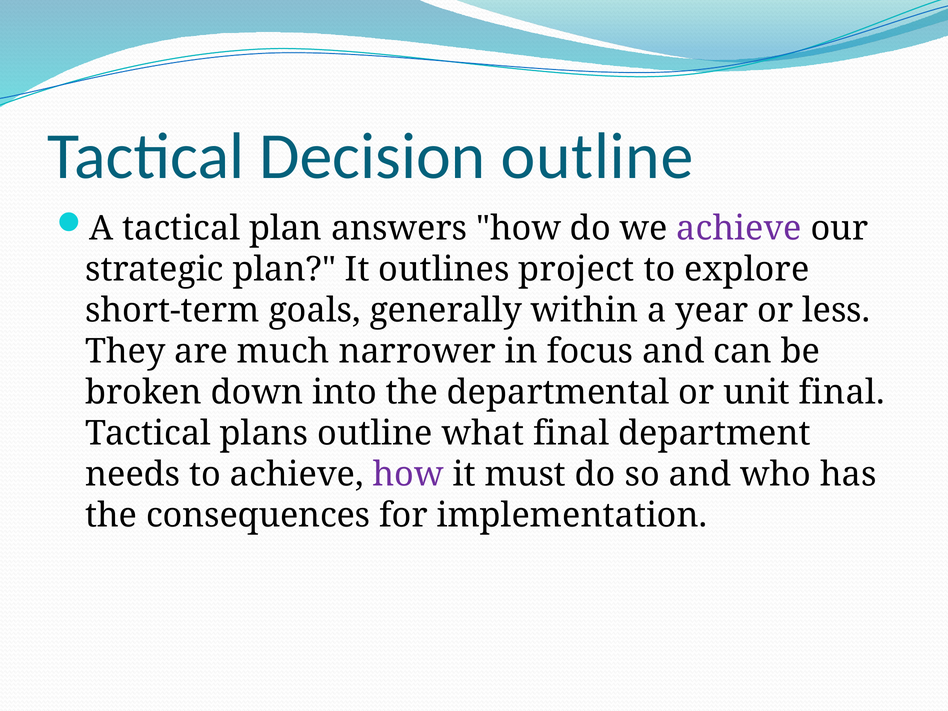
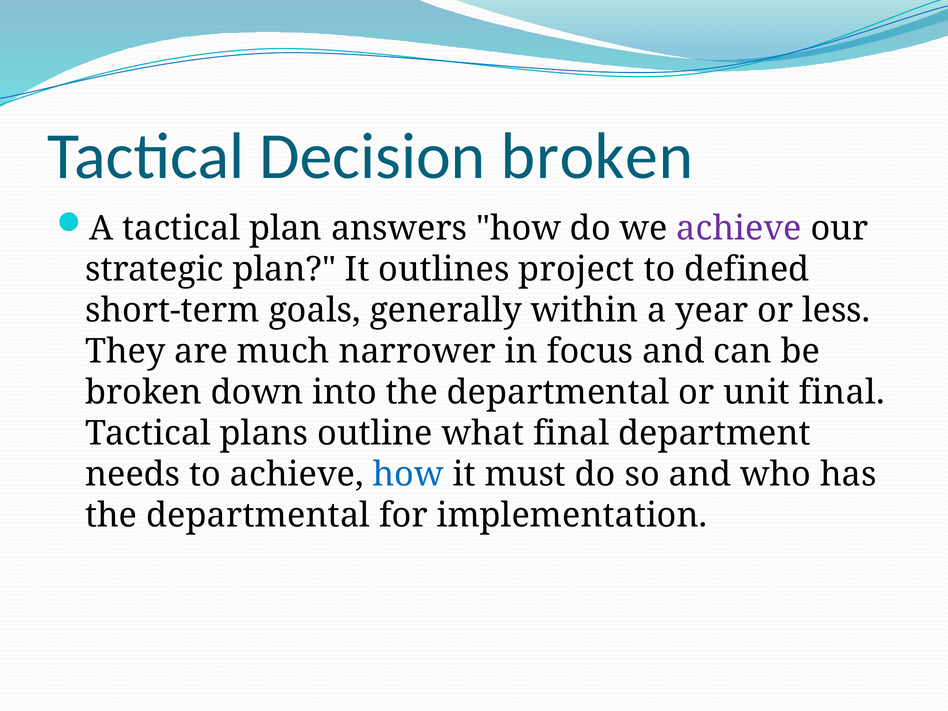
Decision outline: outline -> broken (597, 157)
explore: explore -> defined (747, 269)
how colour: purple -> blue (408, 475)
consequences: consequences -> departmental (258, 516)
